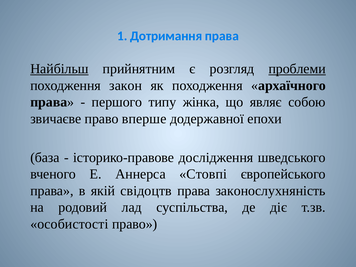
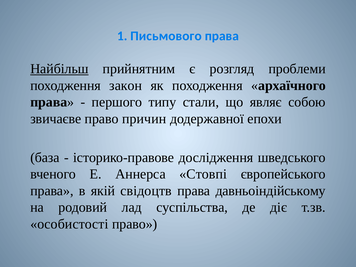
Дотримання: Дотримання -> Письмового (166, 36)
проблеми underline: present -> none (297, 69)
жінка: жінка -> стали (201, 102)
вперше: вперше -> причин (144, 119)
законослухняність: законослухняність -> давньоіндійському (271, 191)
